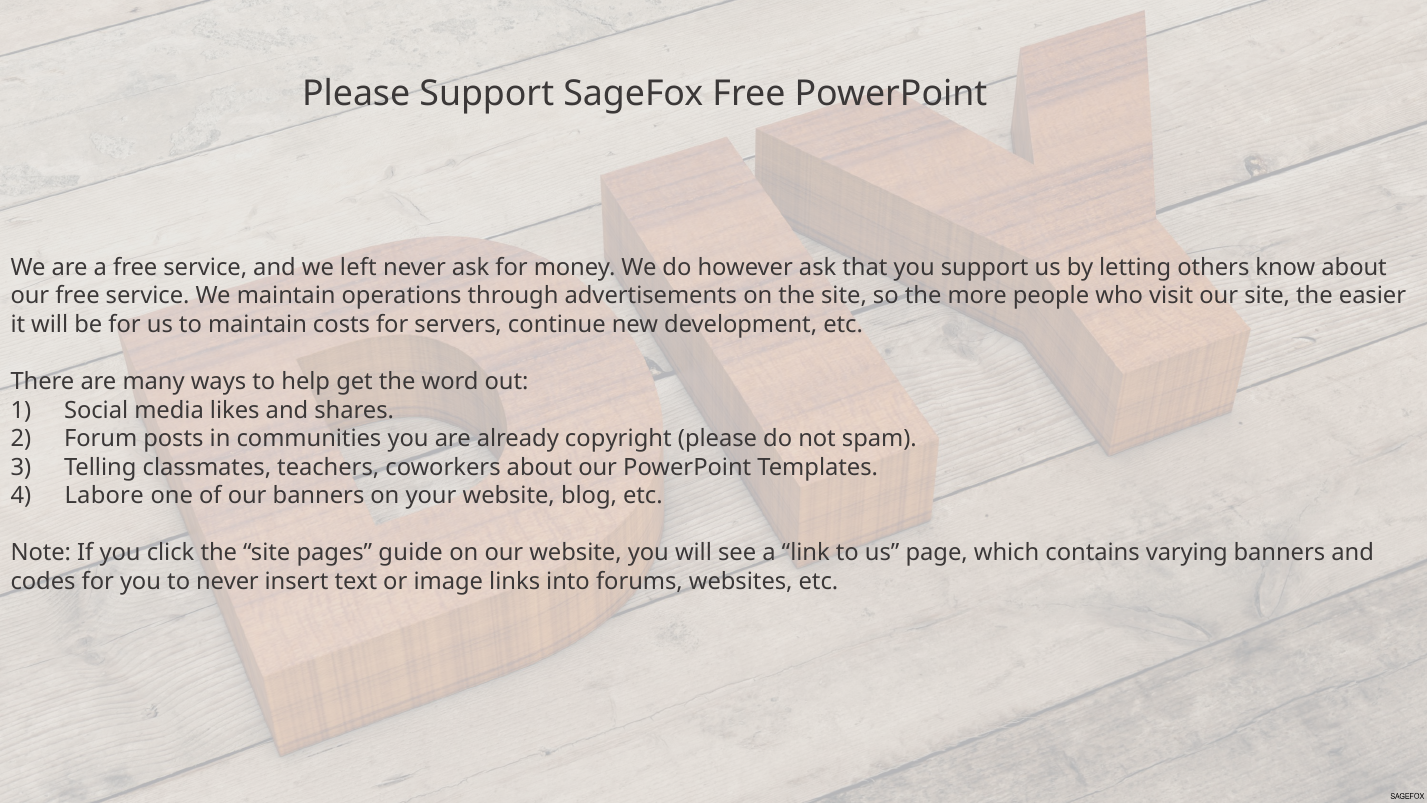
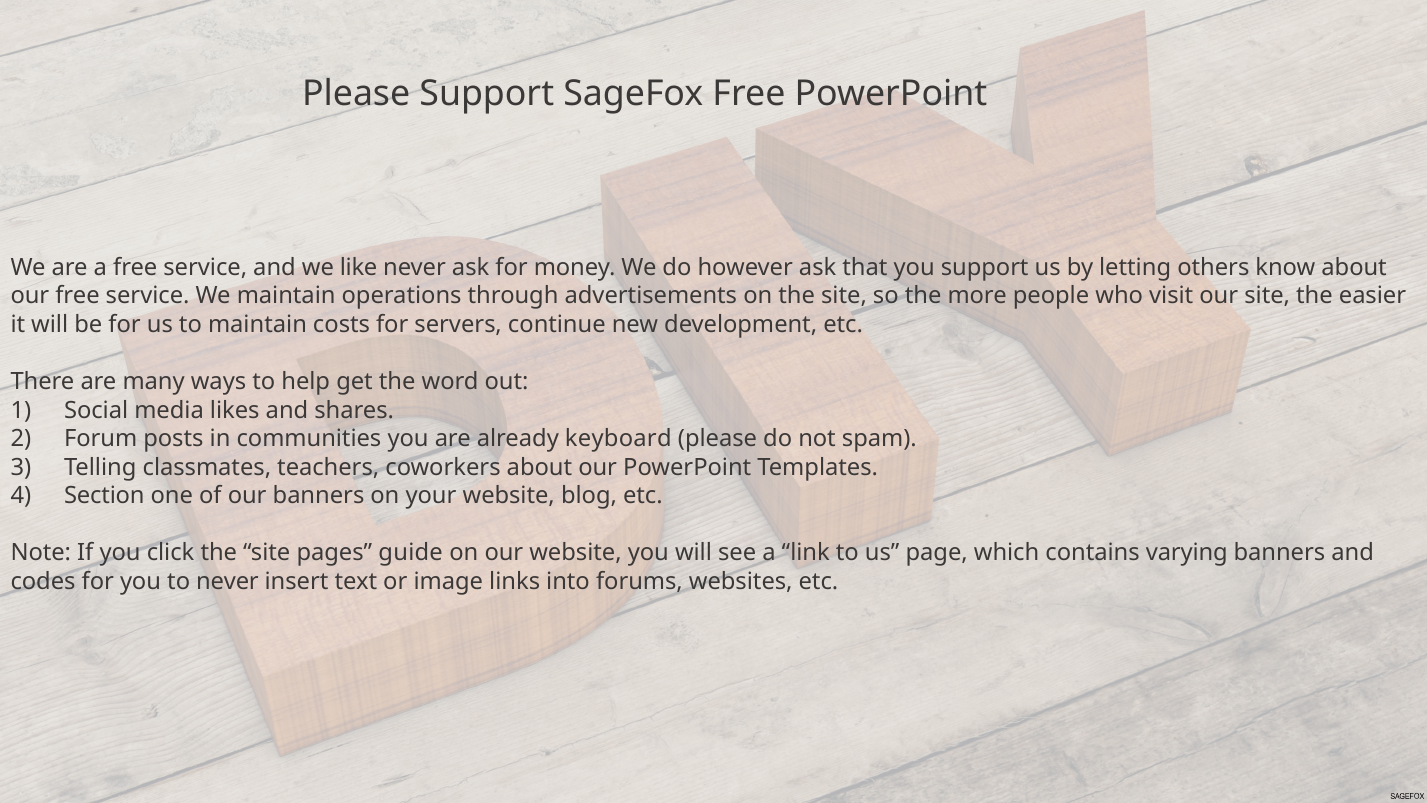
left: left -> like (359, 267)
copyright: copyright -> keyboard (618, 439)
Labore: Labore -> Section (104, 496)
